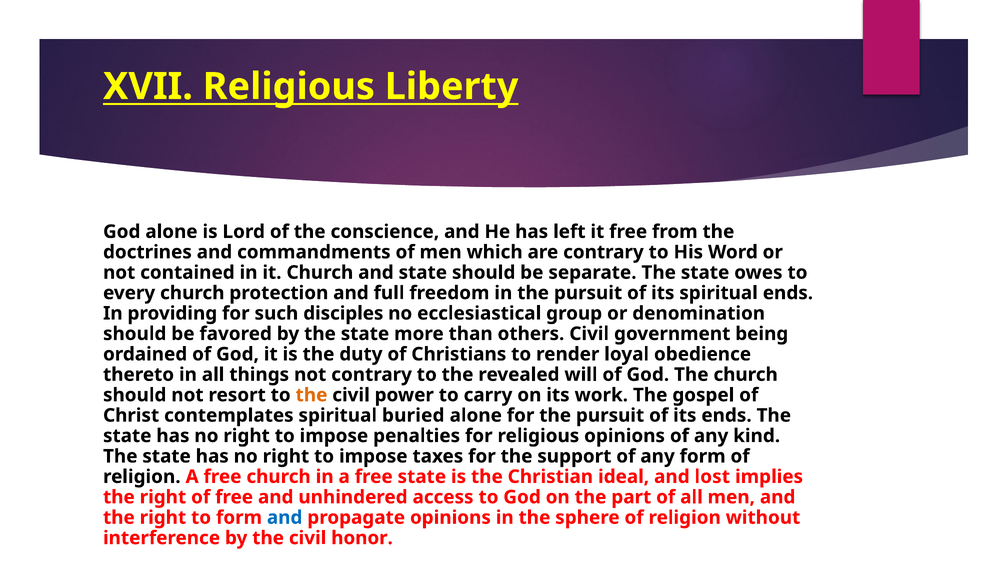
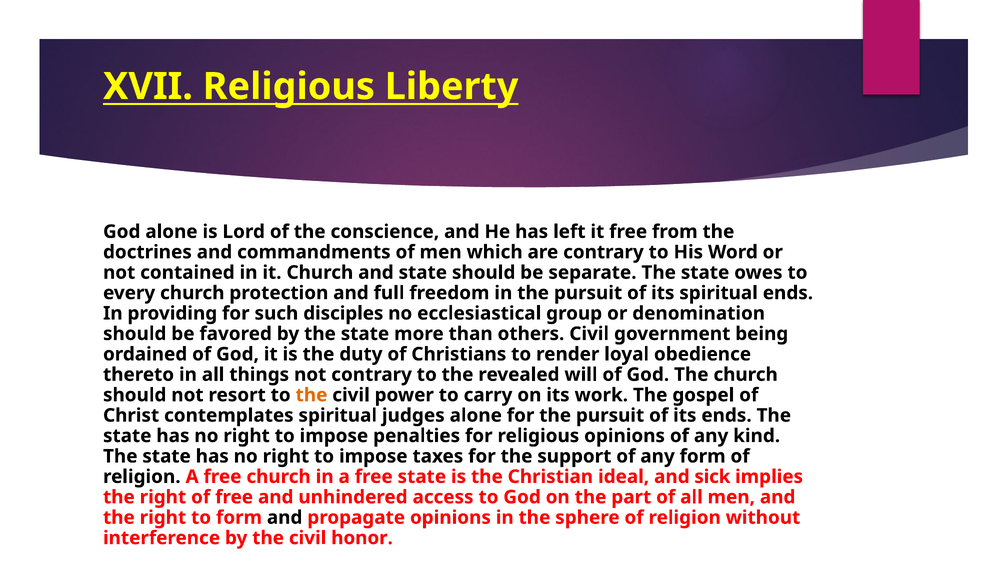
buried: buried -> judges (413, 415)
lost: lost -> sick (712, 477)
and colour: blue -> black (285, 518)
